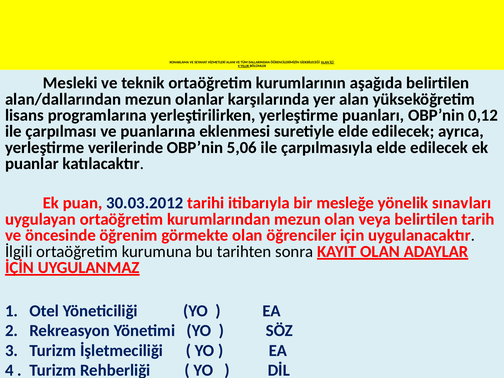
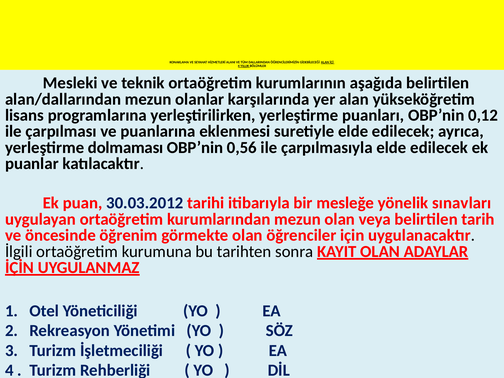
verilerinde: verilerinde -> dolmaması (126, 148)
5,06: 5,06 -> 0,56 (242, 148)
